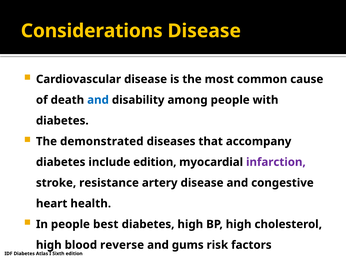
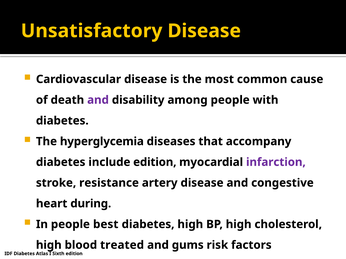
Considerations: Considerations -> Unsatisfactory (92, 31)
and colour: blue -> purple (98, 100)
demonstrated: demonstrated -> hyperglycemia (102, 142)
health: health -> during (91, 204)
reverse: reverse -> treated (122, 245)
